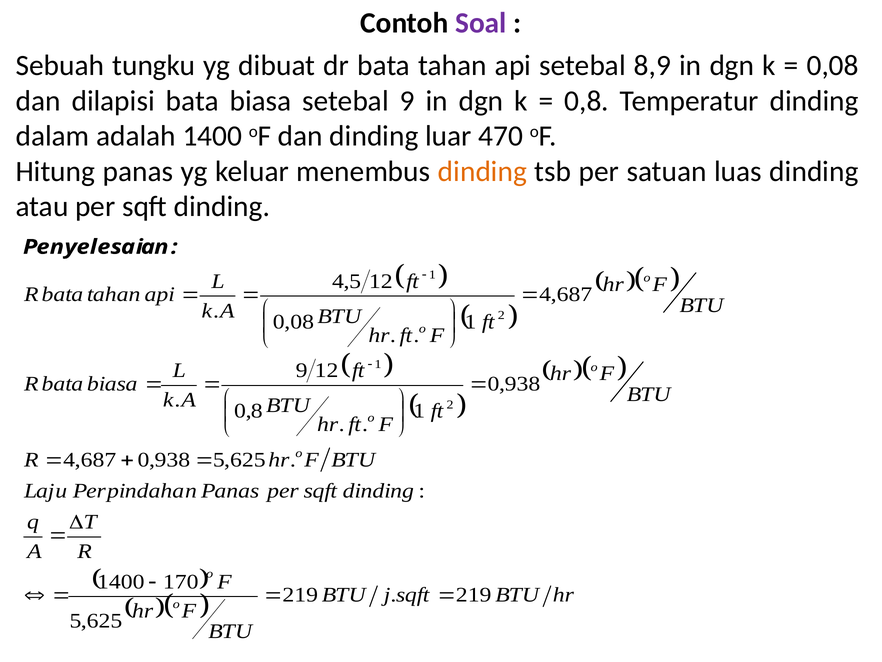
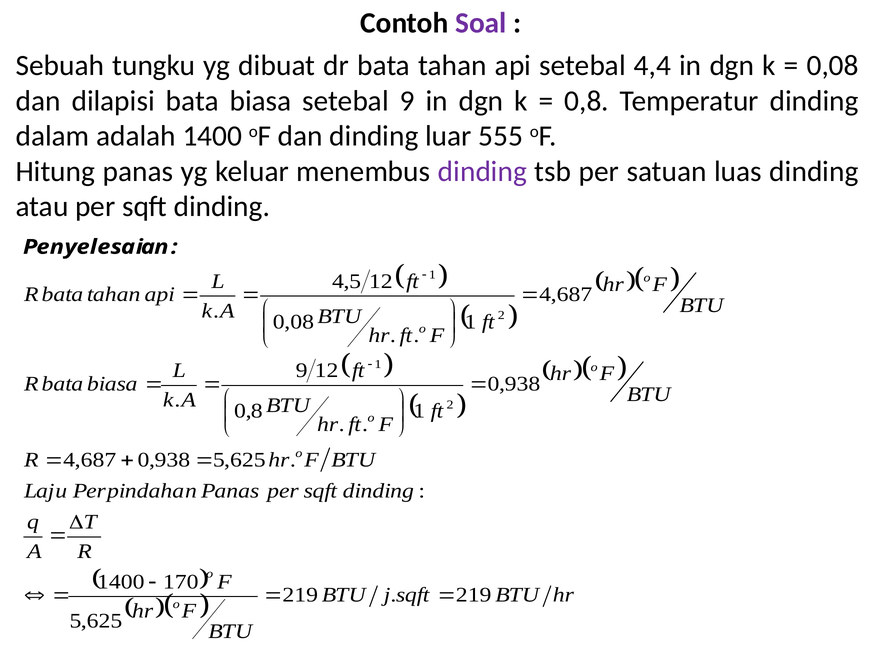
8,9: 8,9 -> 4,4 (652, 65)
470: 470 -> 555 (501, 136)
dinding colour: orange -> purple (482, 171)
